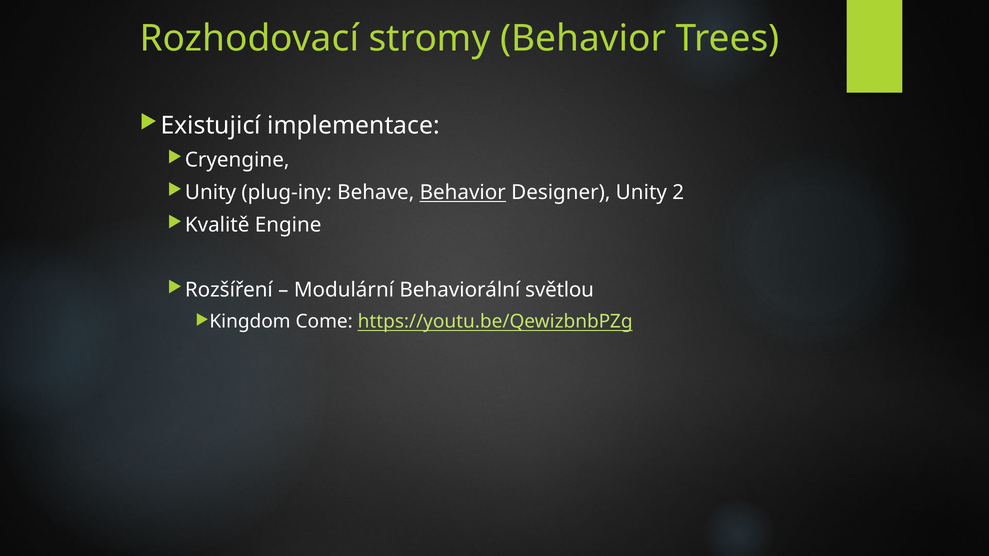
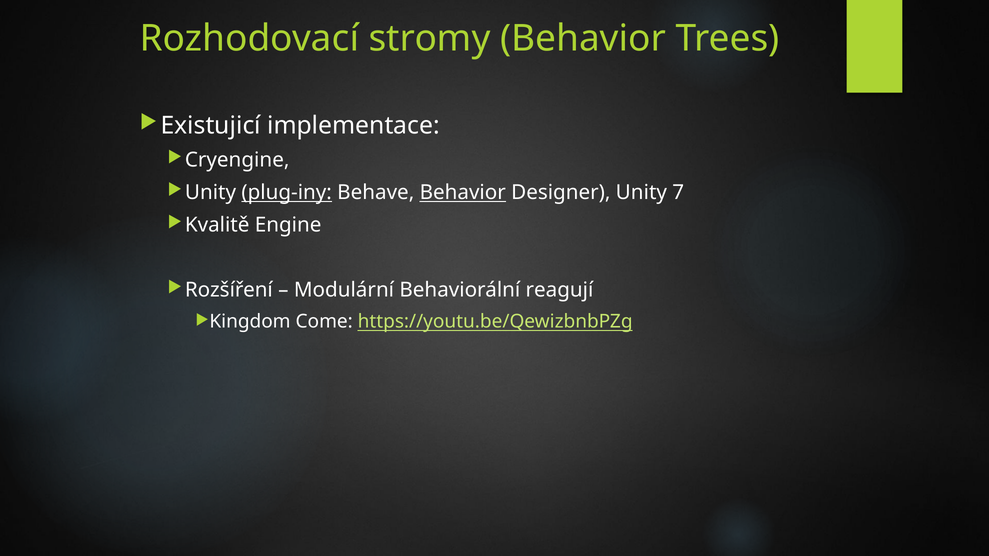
plug-iny underline: none -> present (287, 193)
2: 2 -> 7 (678, 193)
světlou: světlou -> reagují (559, 290)
